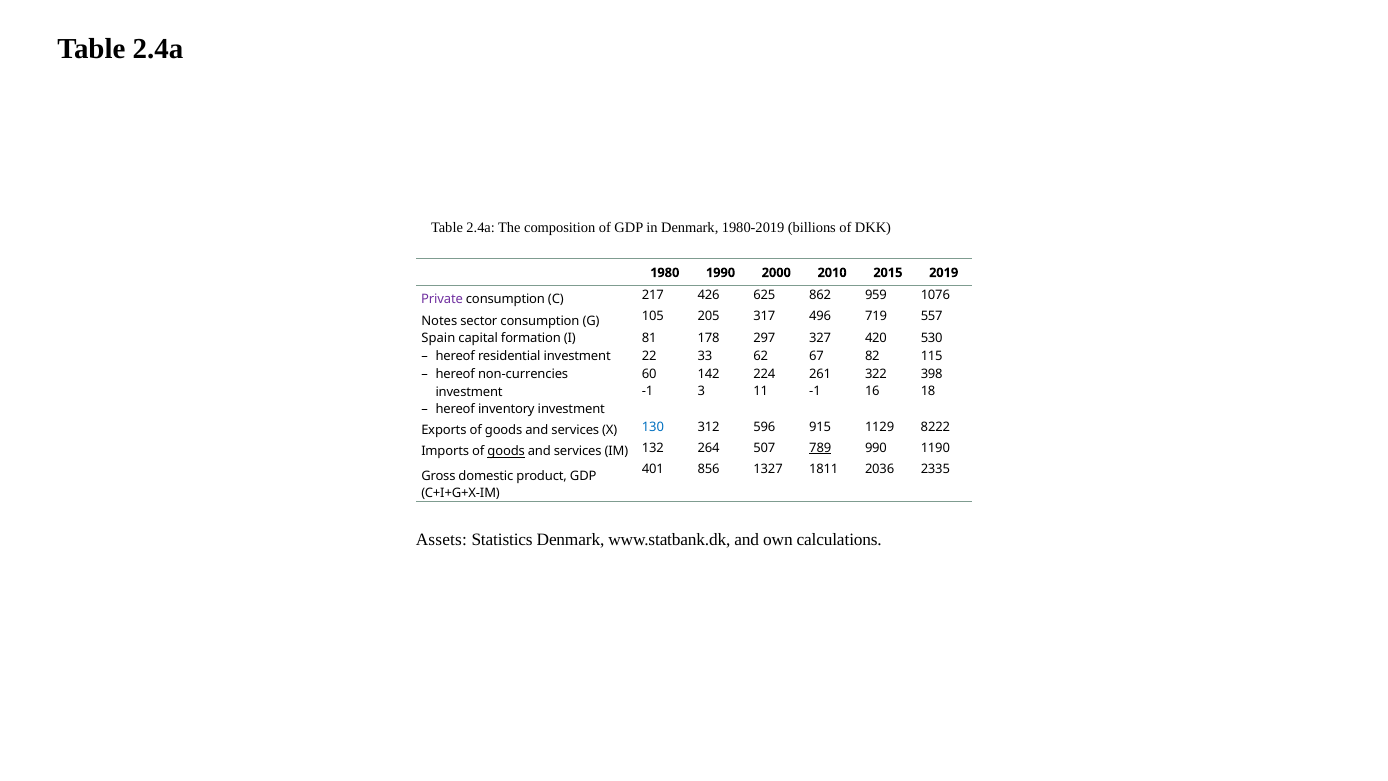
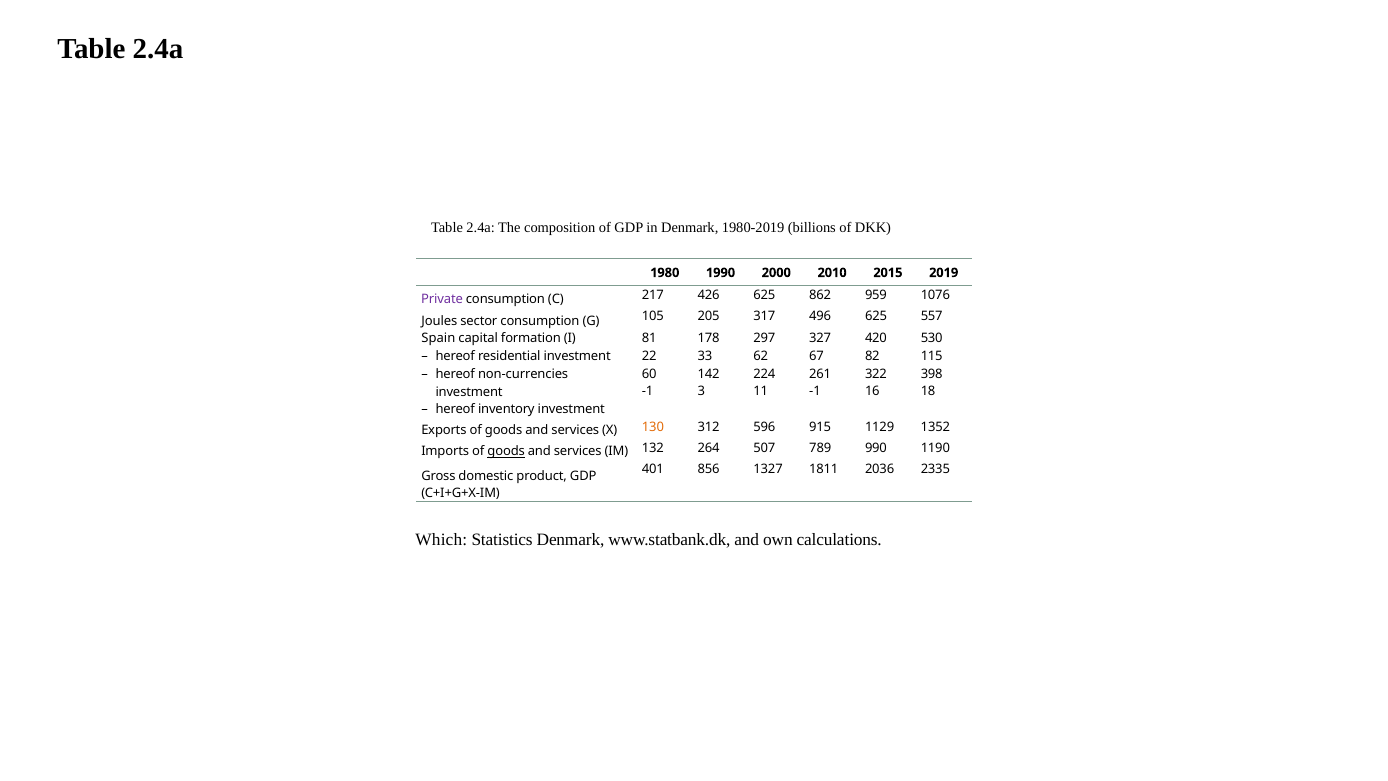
Notes: Notes -> Joules (439, 321)
496 719: 719 -> 625 (876, 316)
130 colour: blue -> orange (653, 427)
8222: 8222 -> 1352 (935, 427)
789 underline: present -> none (820, 448)
Assets: Assets -> Which (441, 539)
